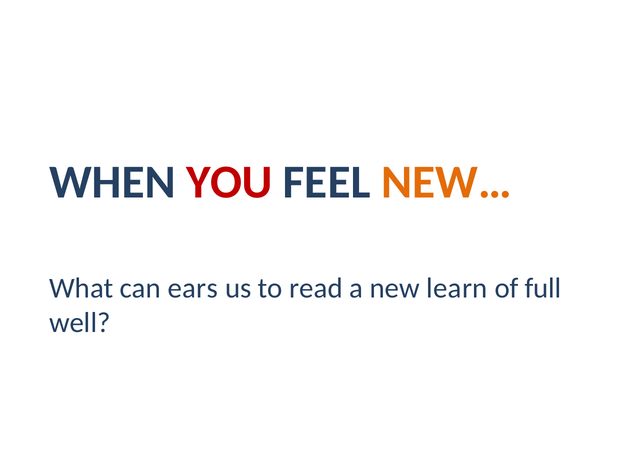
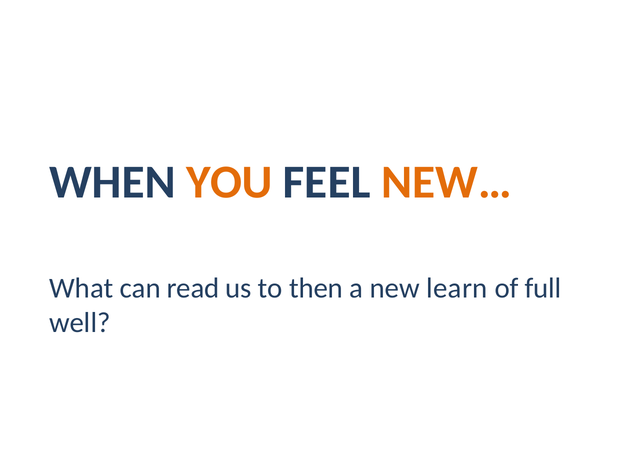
YOU colour: red -> orange (230, 182)
ears: ears -> read (193, 288)
read: read -> then (316, 288)
